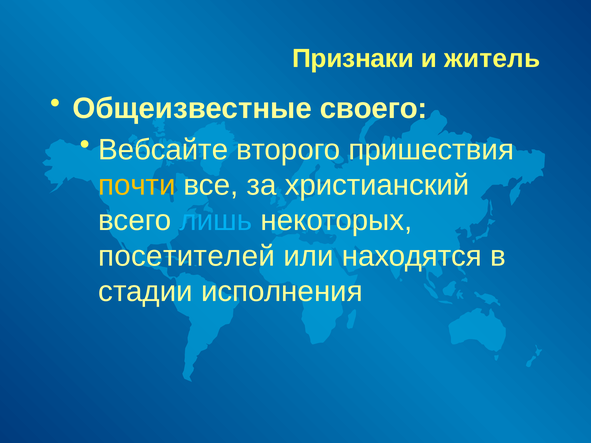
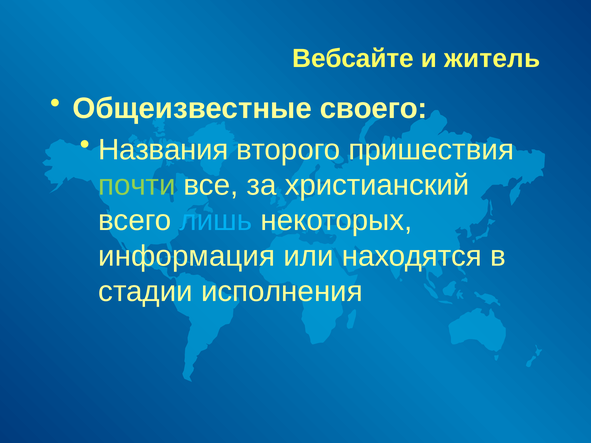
Признаки: Признаки -> Вебсайте (353, 58)
Вебсайте: Вебсайте -> Названия (163, 150)
почти colour: yellow -> light green (137, 185)
посетителей: посетителей -> информация (187, 256)
